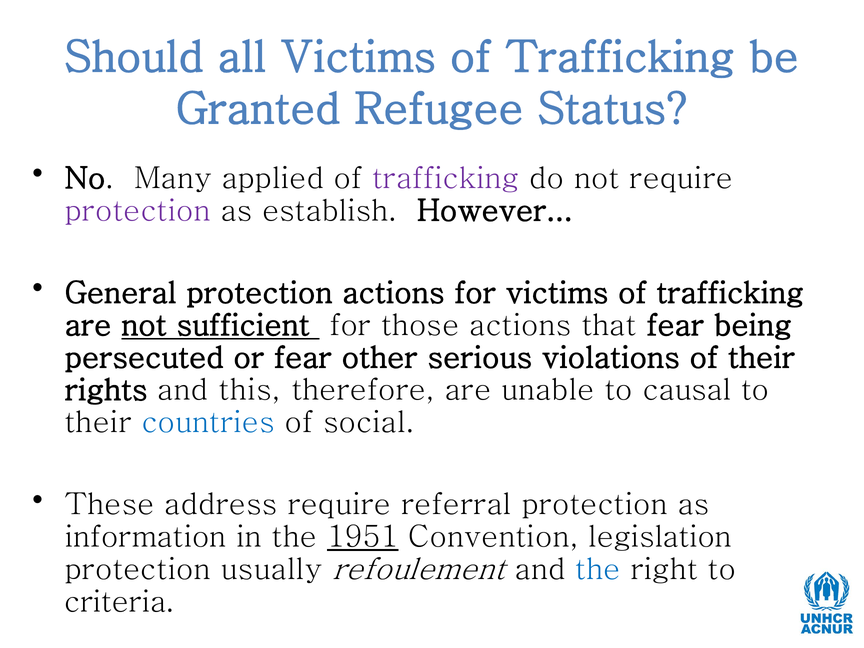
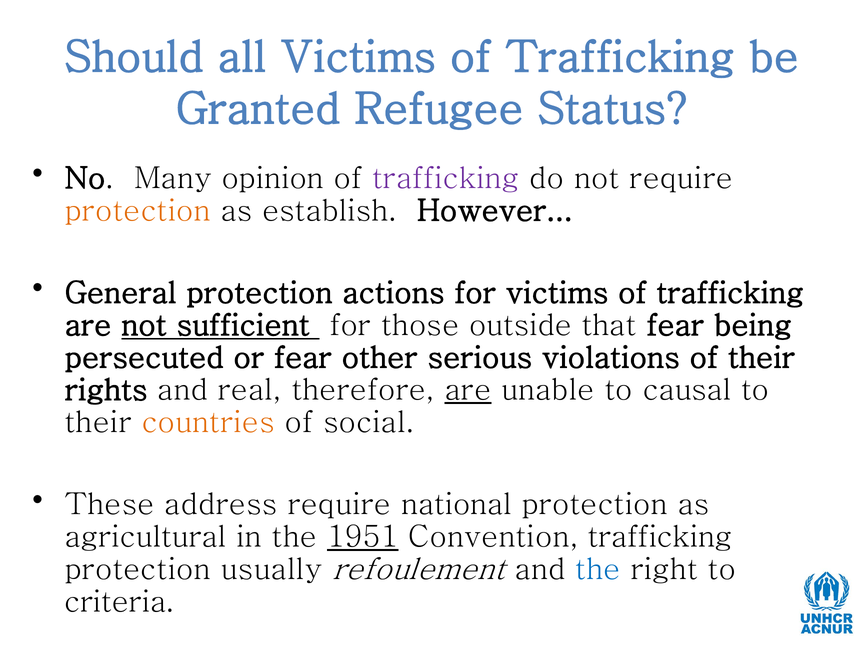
applied: applied -> opinion (273, 178)
protection colour: purple -> orange (138, 211)
those actions: actions -> outside (521, 325)
this: this -> real (250, 390)
are underline: none -> present (468, 390)
countries colour: blue -> orange (208, 422)
referral: referral -> national (457, 505)
information: information -> agricultural (146, 537)
Convention legislation: legislation -> trafficking (660, 537)
